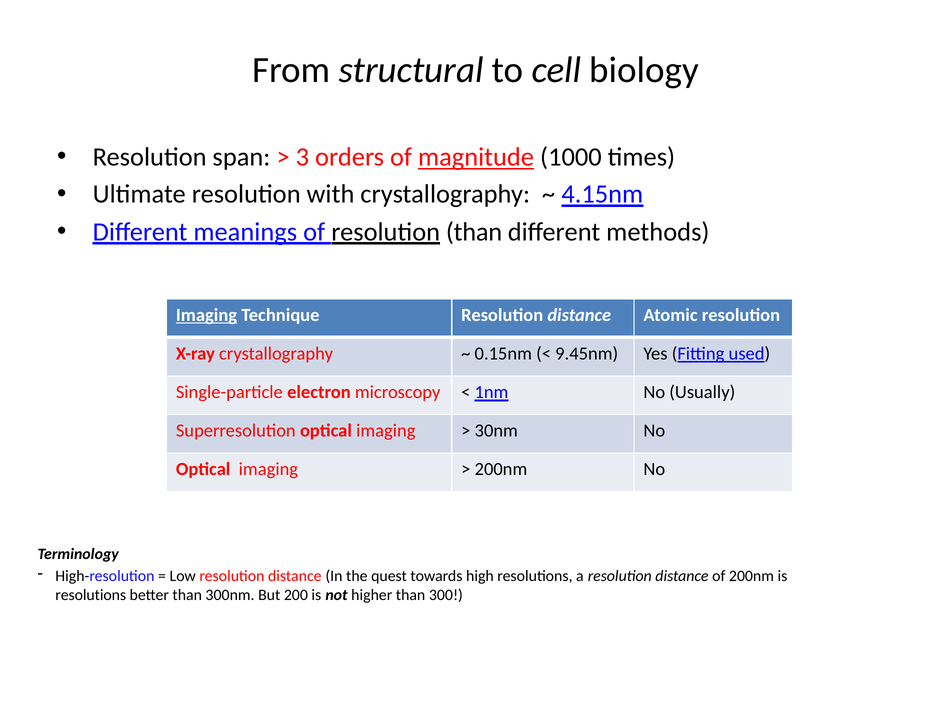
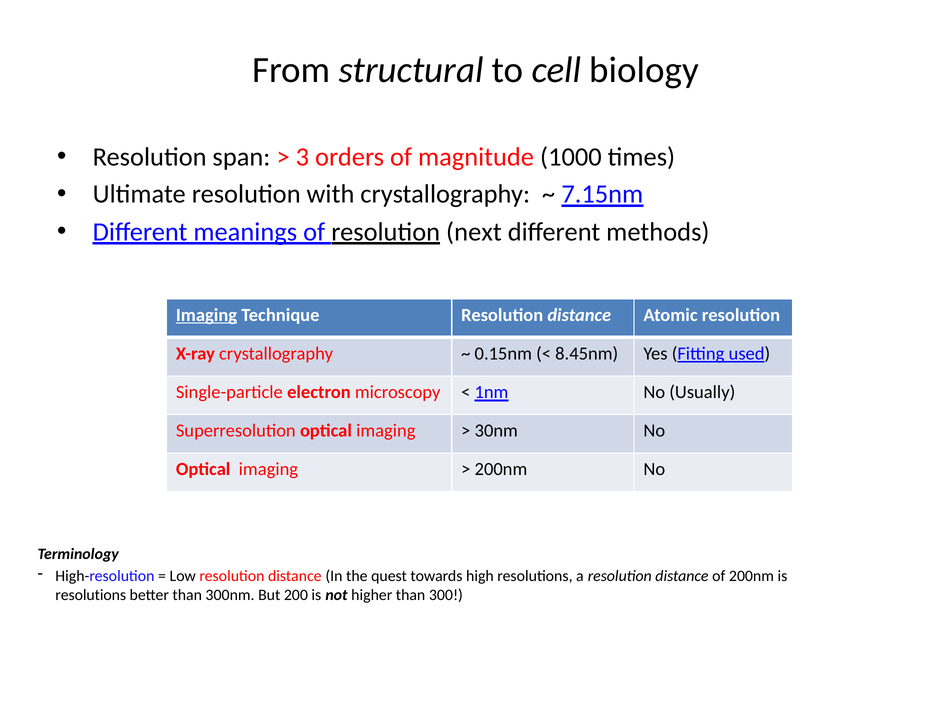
magnitude underline: present -> none (476, 157)
4.15nm: 4.15nm -> 7.15nm (602, 194)
resolution than: than -> next (474, 232)
9.45nm: 9.45nm -> 8.45nm (587, 354)
